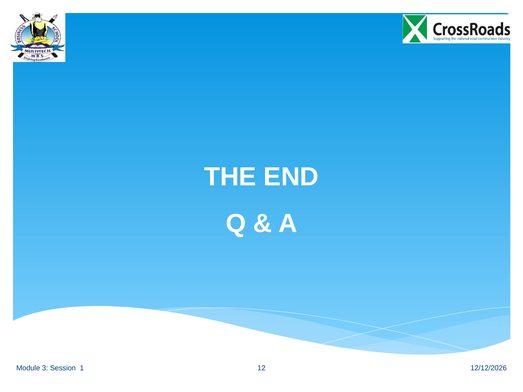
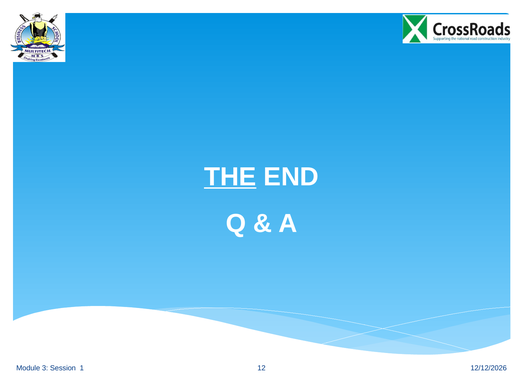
THE underline: none -> present (230, 177)
